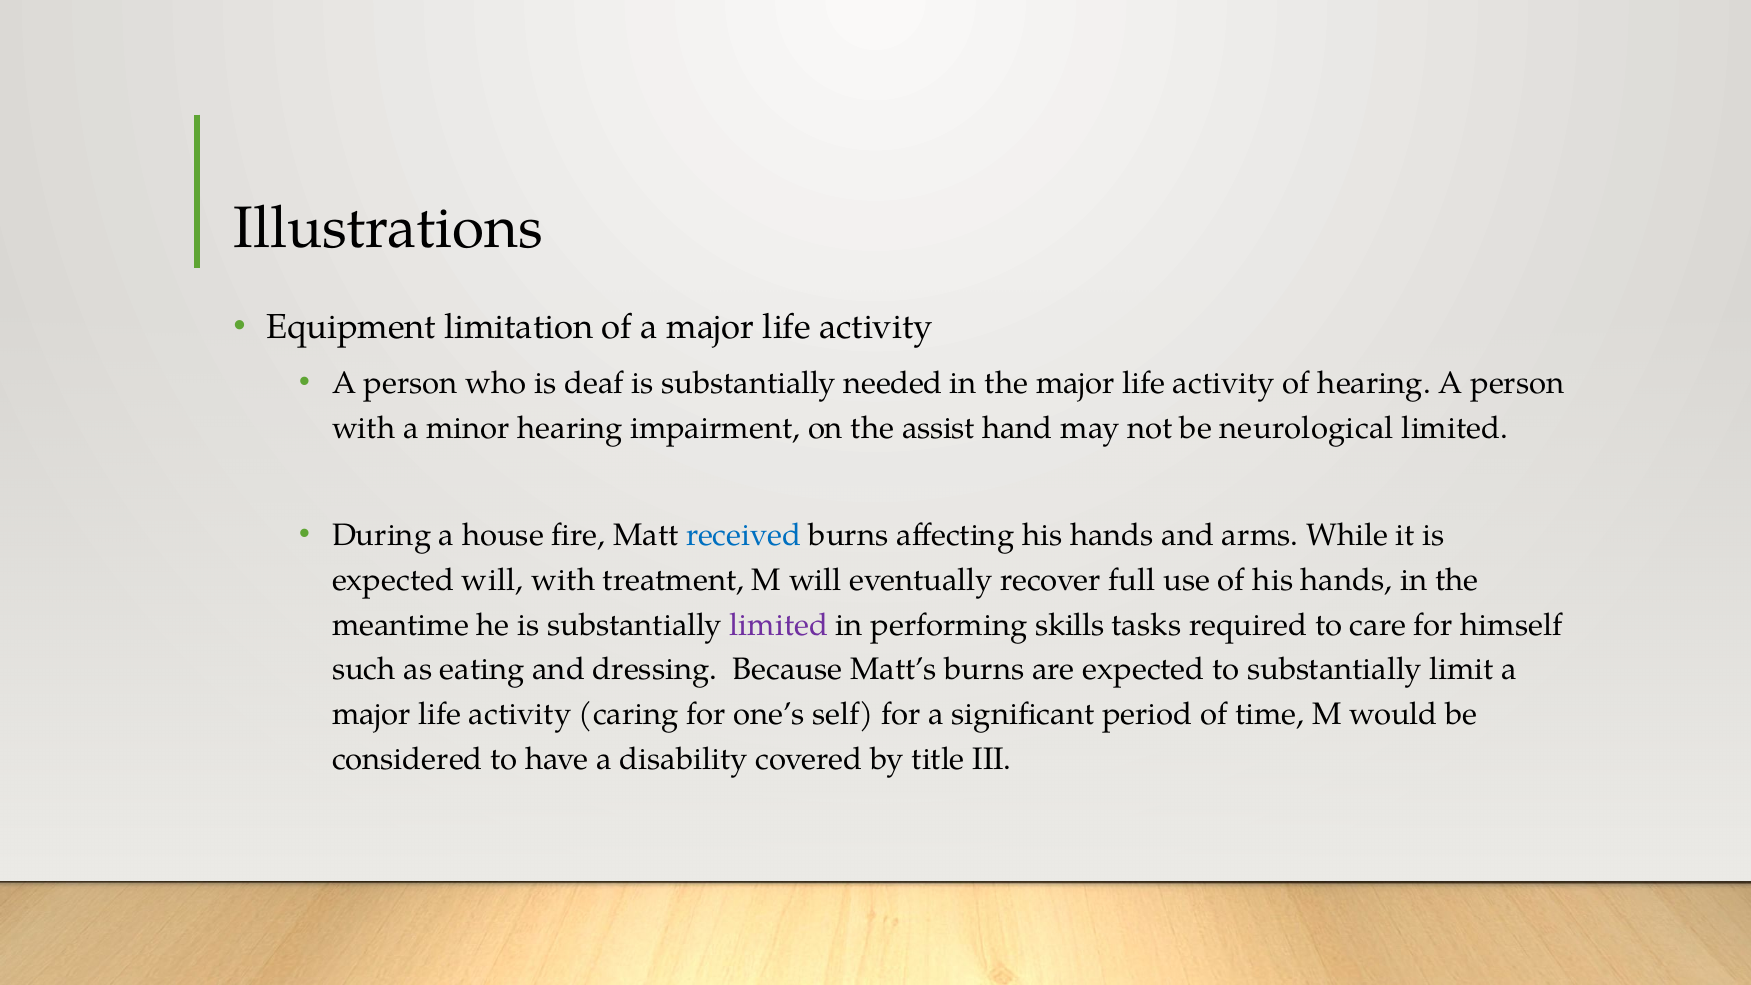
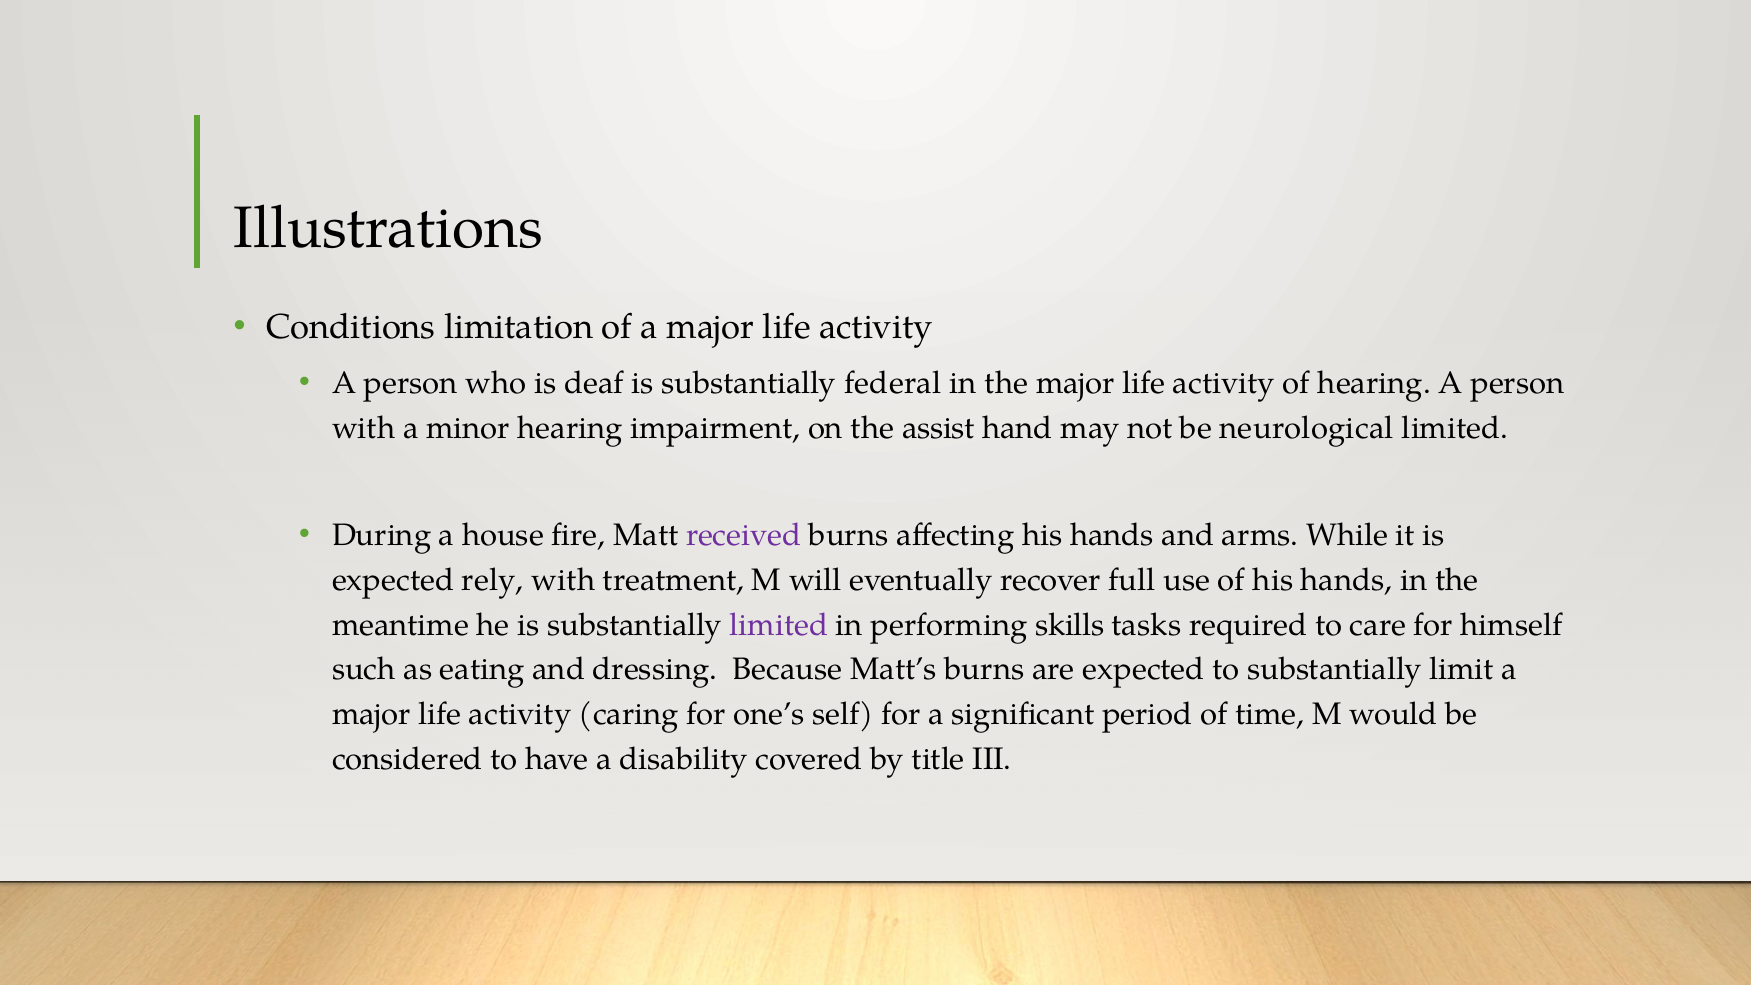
Equipment: Equipment -> Conditions (351, 328)
needed: needed -> federal (893, 383)
received colour: blue -> purple (744, 535)
expected will: will -> rely (493, 580)
